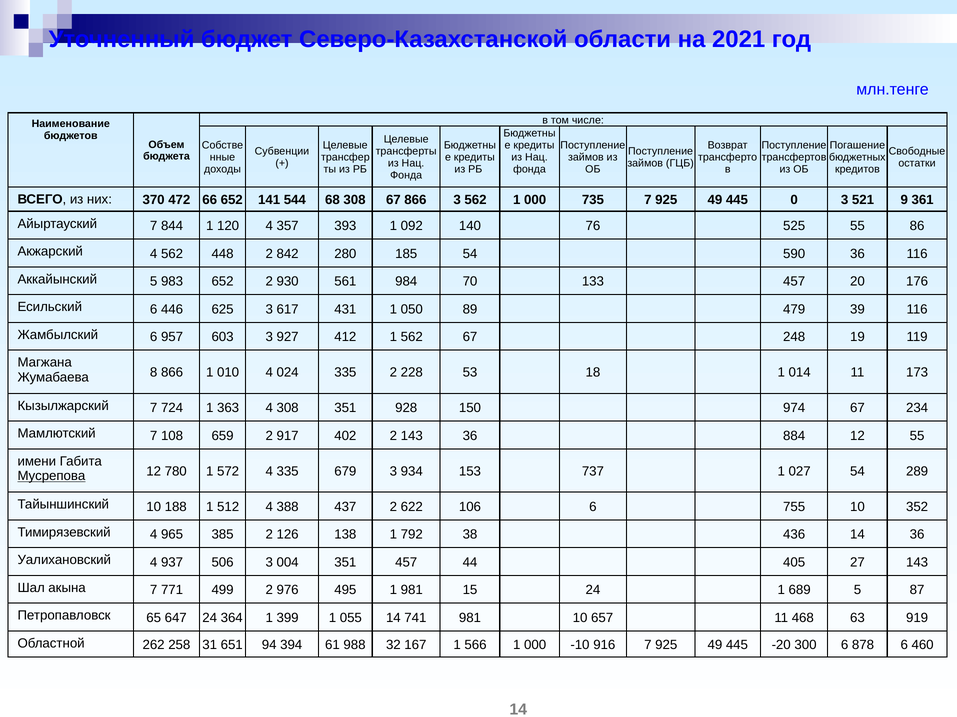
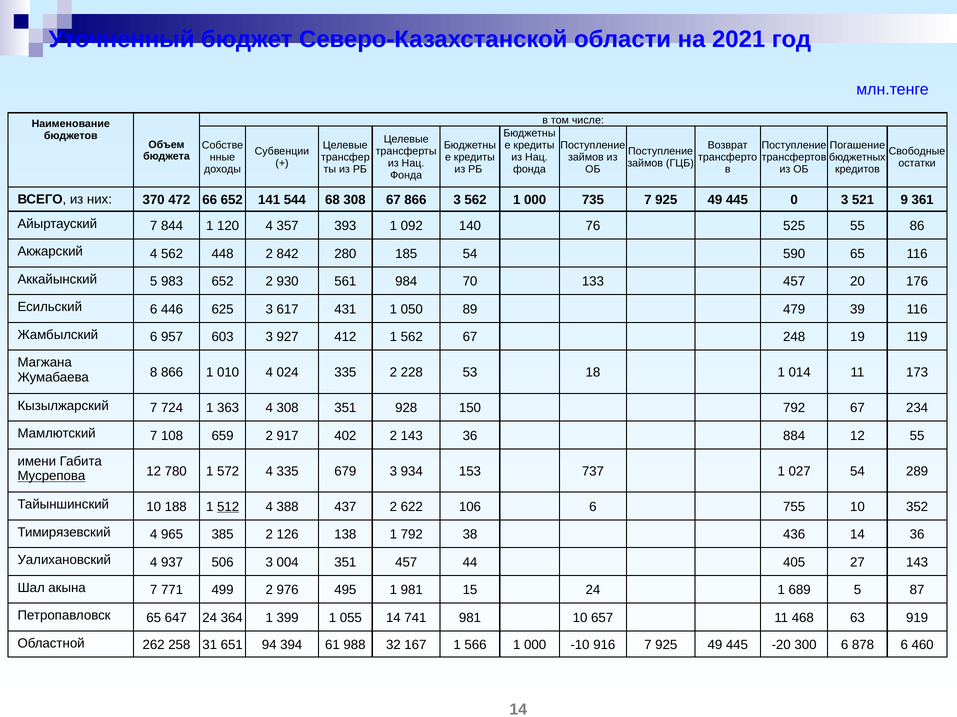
590 36: 36 -> 65 (857, 254)
150 974: 974 -> 792 (794, 408)
512 underline: none -> present (228, 507)
